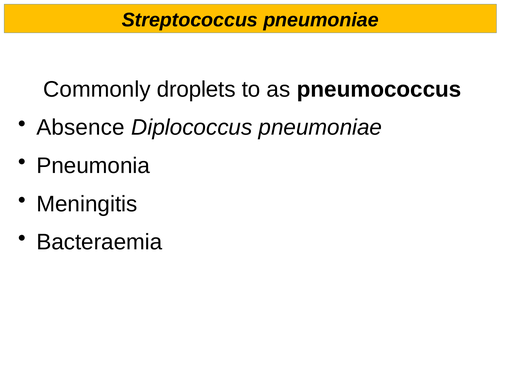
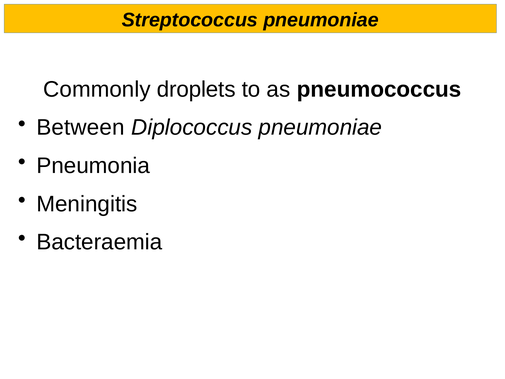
Absence: Absence -> Between (81, 127)
